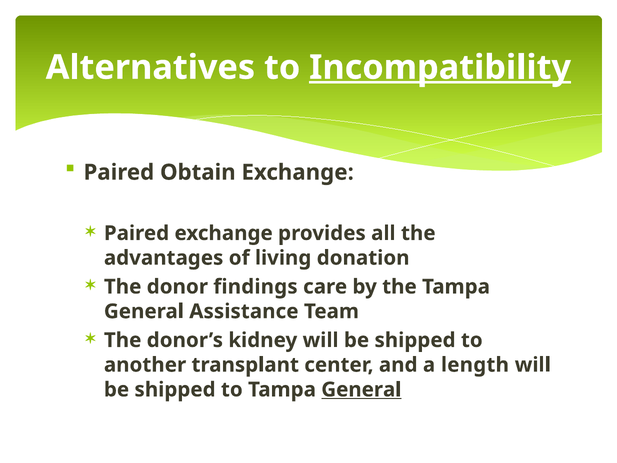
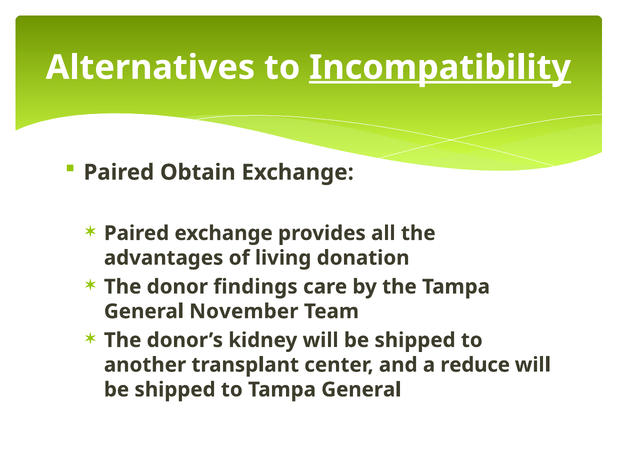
Assistance: Assistance -> November (244, 311)
length: length -> reduce (475, 365)
General underline: present -> none (361, 389)
